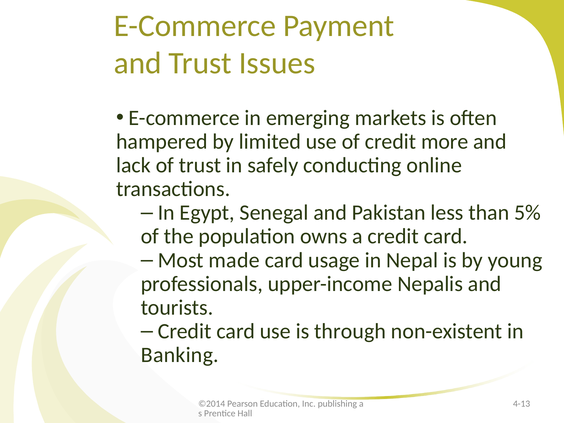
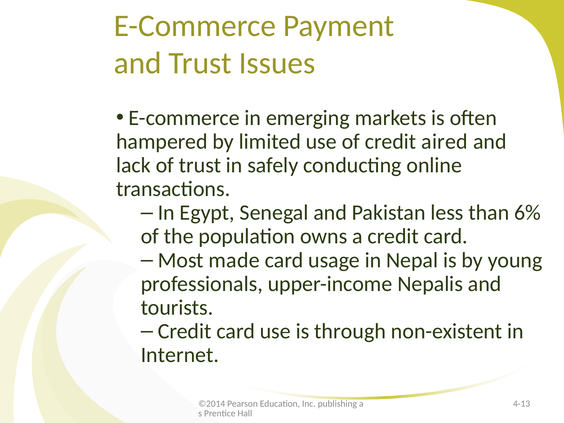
more: more -> aired (445, 142)
5%: 5% -> 6% (528, 213)
Banking: Banking -> Internet (180, 355)
